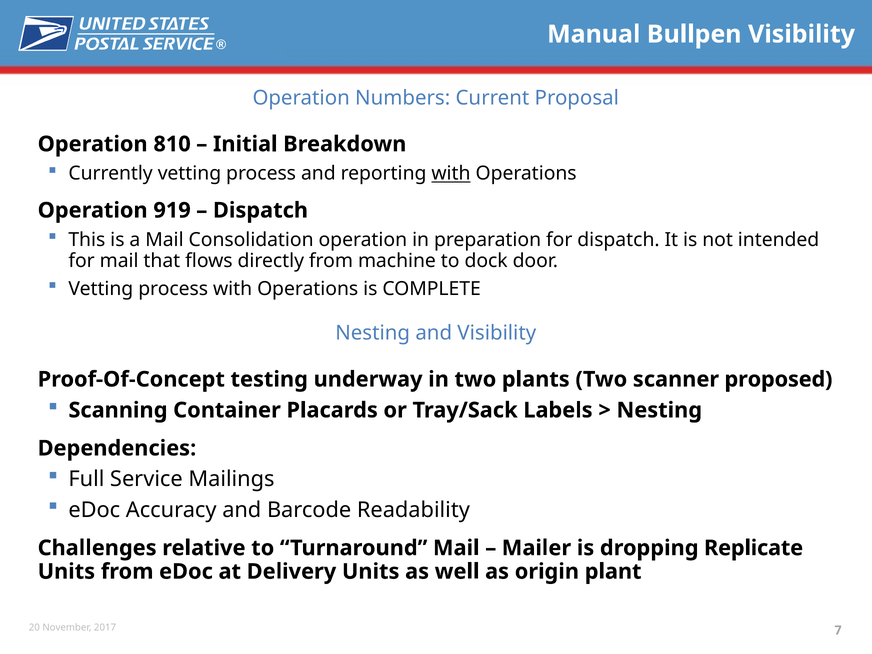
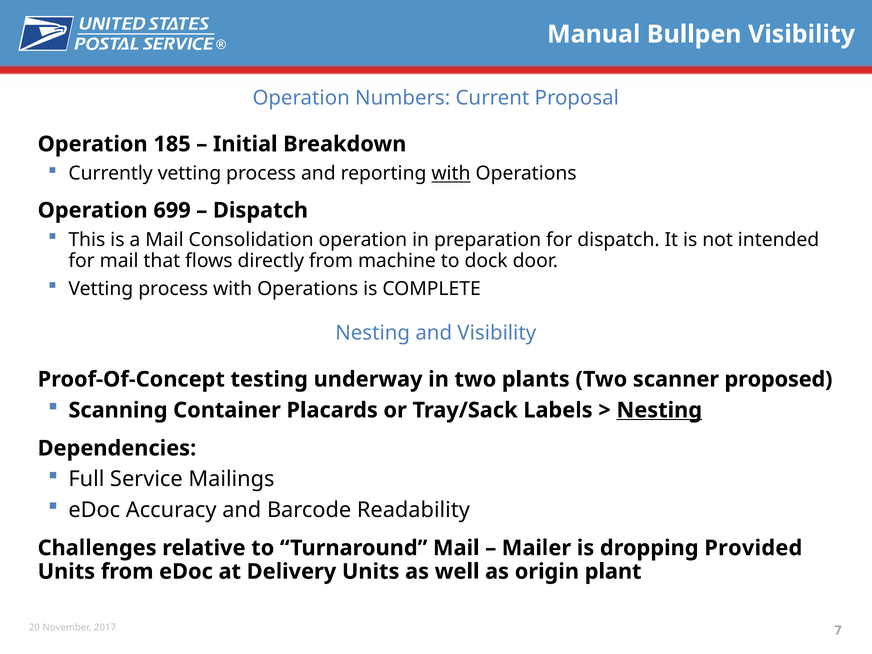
810: 810 -> 185 (172, 144)
919: 919 -> 699 (172, 210)
Nesting underline: none -> present (659, 410)
Replicate: Replicate -> Provided (753, 548)
